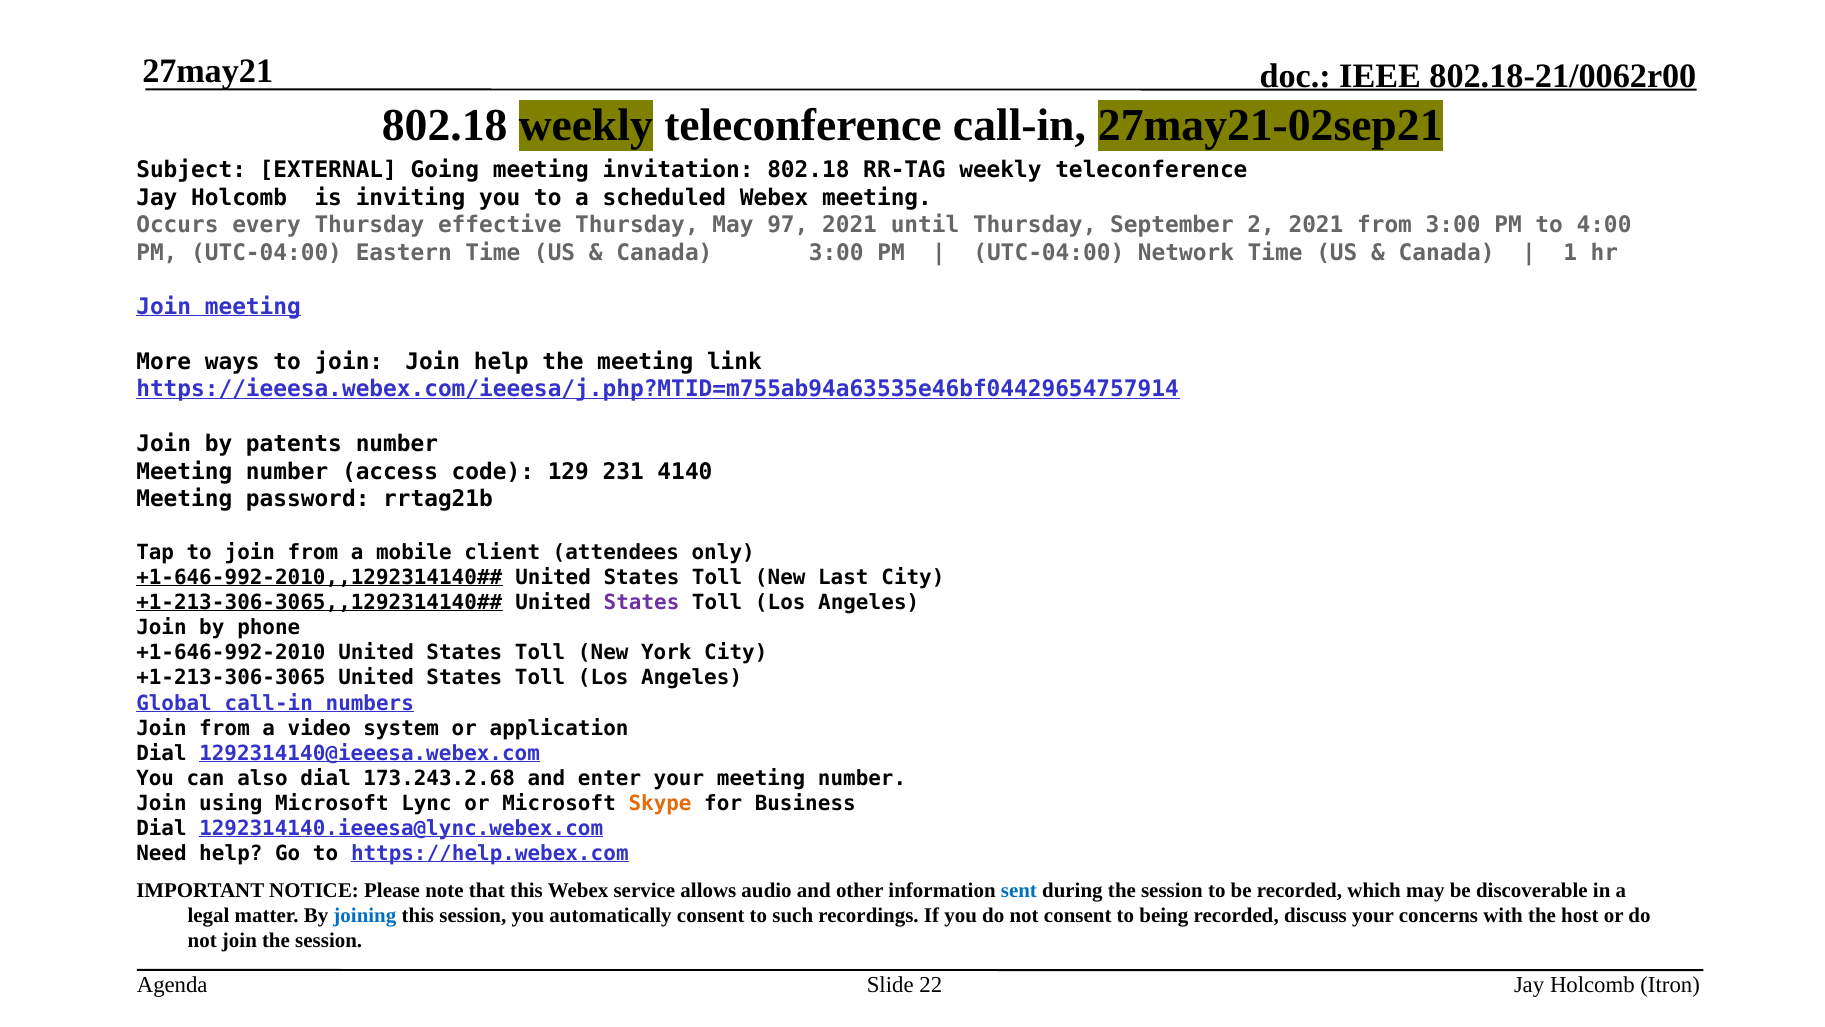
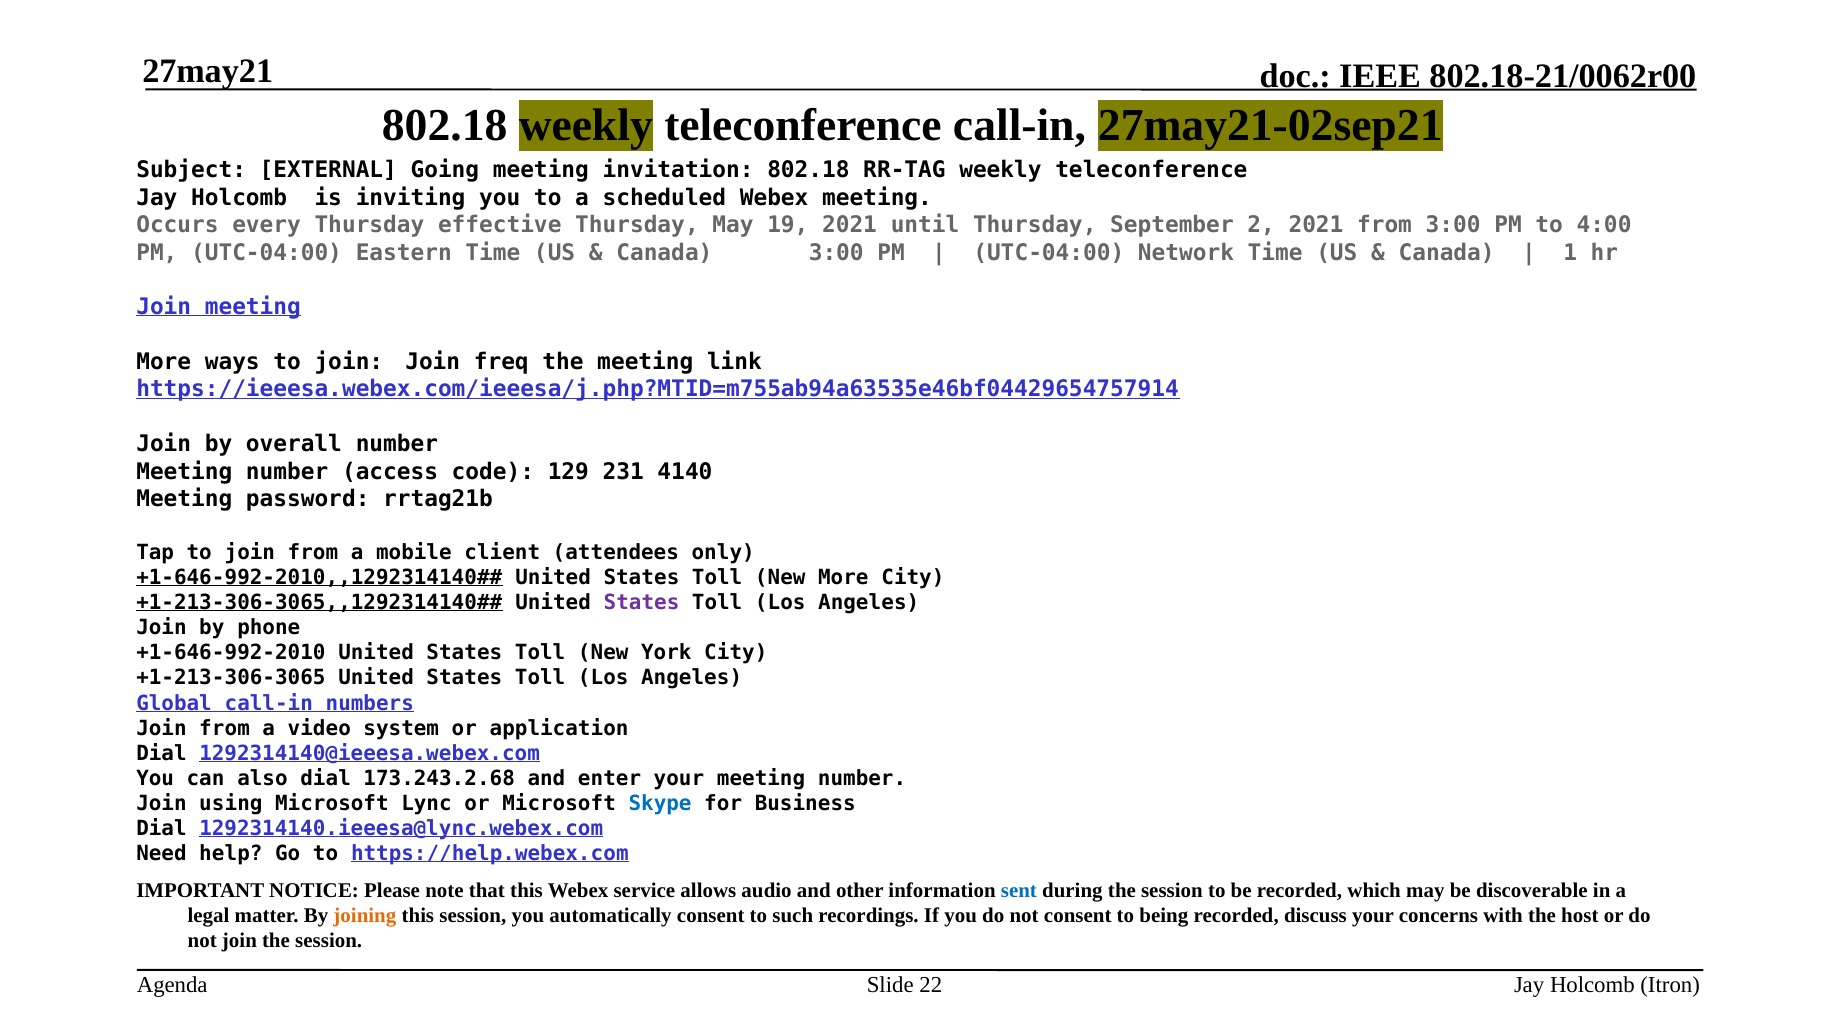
97: 97 -> 19 (788, 225)
Join help: help -> freq (501, 362)
patents: patents -> overall (294, 444)
New Last: Last -> More (843, 577)
Skype colour: orange -> blue (660, 803)
joining colour: blue -> orange (365, 915)
